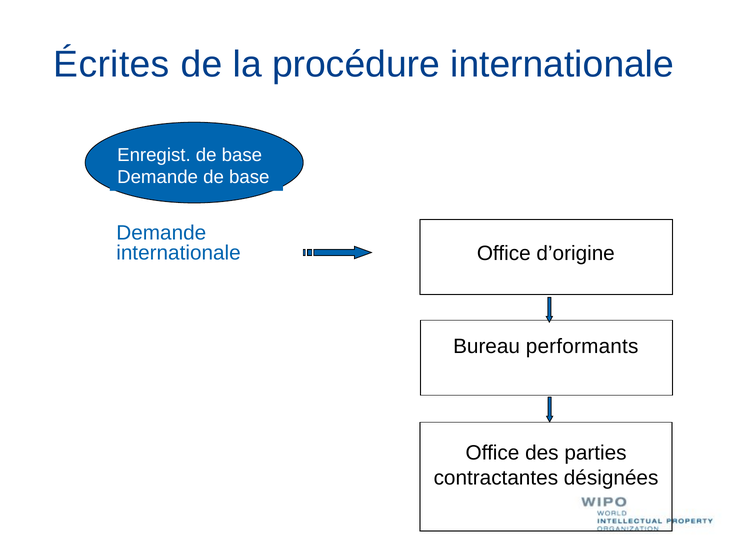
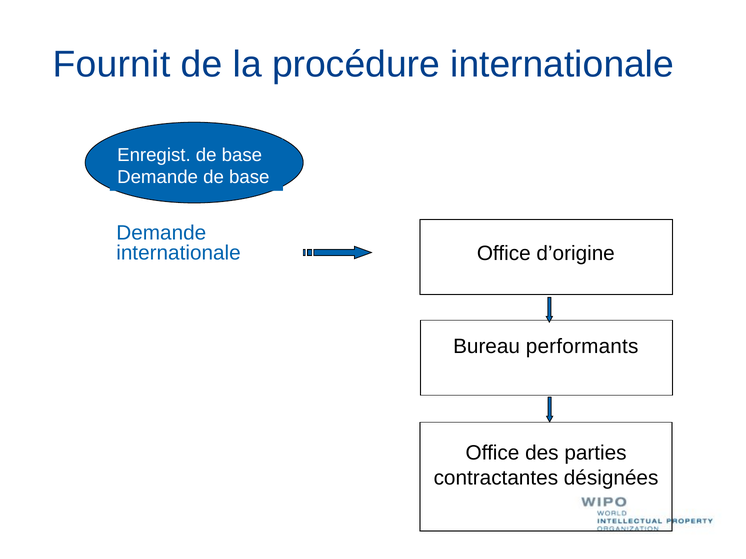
Écrites: Écrites -> Fournit (112, 64)
